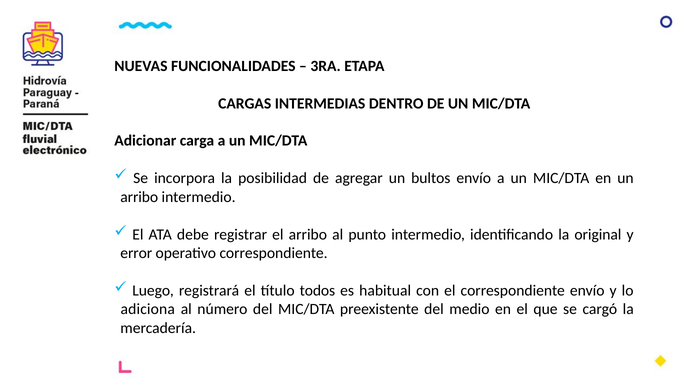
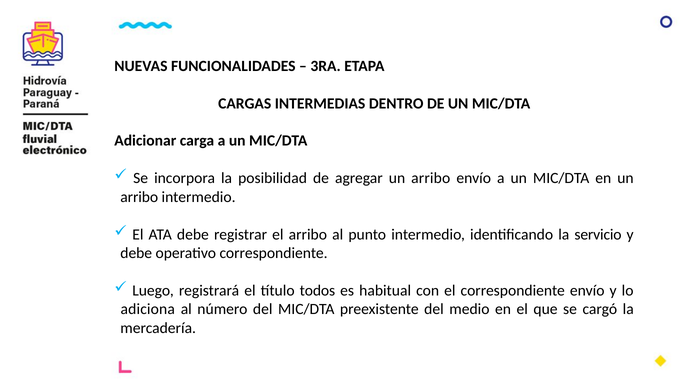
agregar un bultos: bultos -> arribo (431, 178)
original: original -> servicio (598, 234)
error: error -> debe (136, 253)
